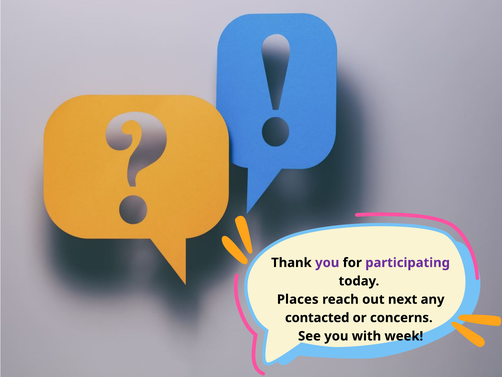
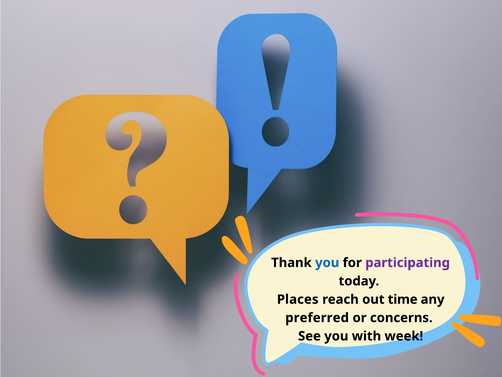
you colour: purple -> blue (327, 262)
next: next -> time (403, 299)
contacted: contacted -> preferred (317, 317)
